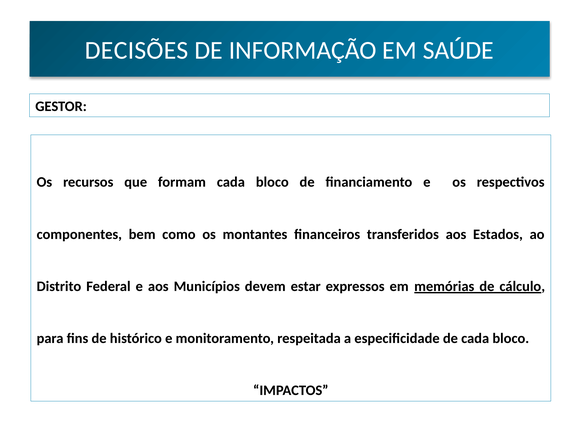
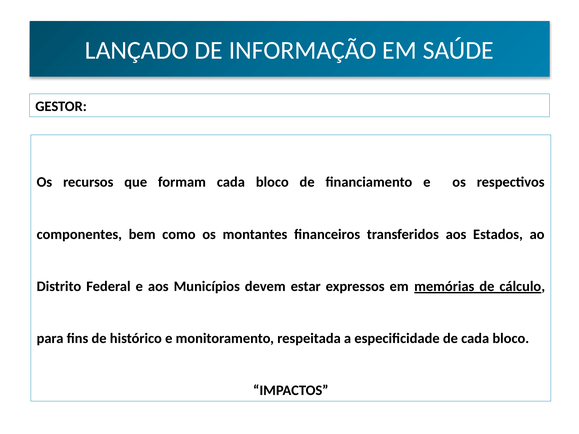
DECISÕES: DECISÕES -> LANÇADO (137, 51)
